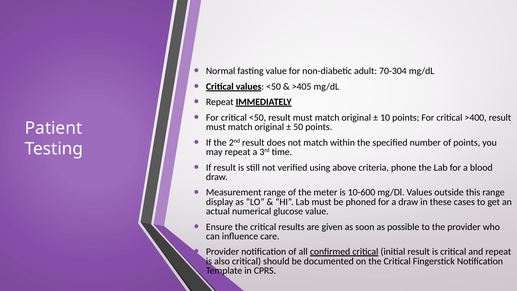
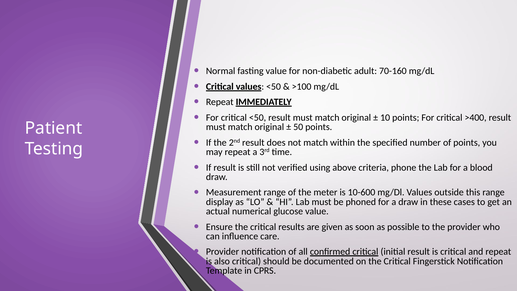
70-304: 70-304 -> 70-160 (393, 71)
>405: >405 -> >100 (302, 87)
